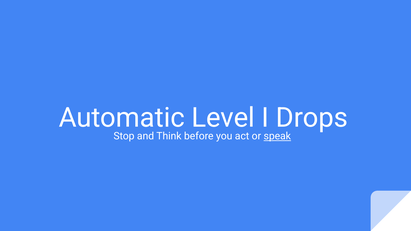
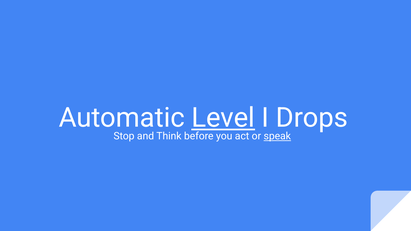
Level underline: none -> present (223, 118)
